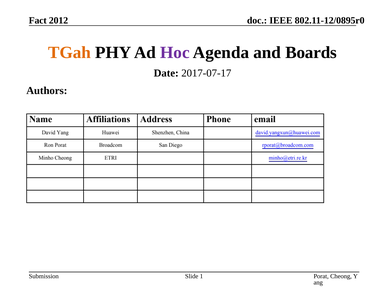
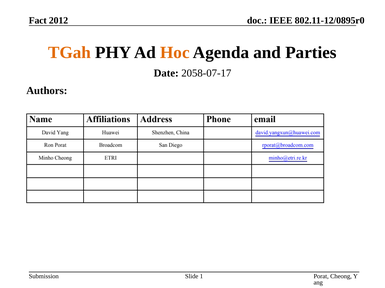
Hoc colour: purple -> orange (175, 53)
Boards: Boards -> Parties (311, 53)
2017-07-17: 2017-07-17 -> 2058-07-17 (206, 73)
